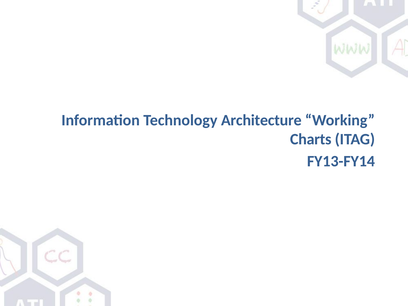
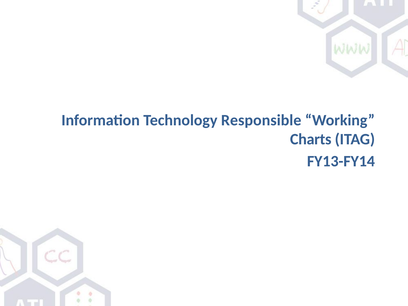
Architecture: Architecture -> Responsible (261, 120)
